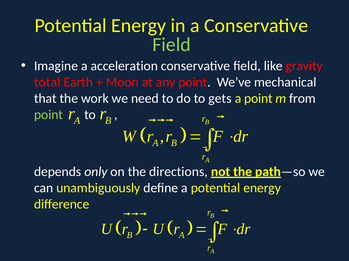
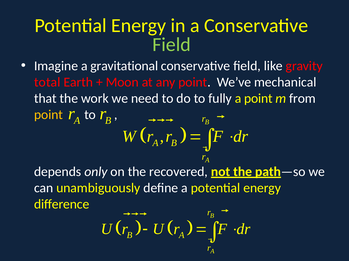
acceleration: acceleration -> gravitational (124, 66)
gets: gets -> fully (220, 99)
point colour: light green -> yellow (48, 115)
directions: directions -> recovered (179, 172)
